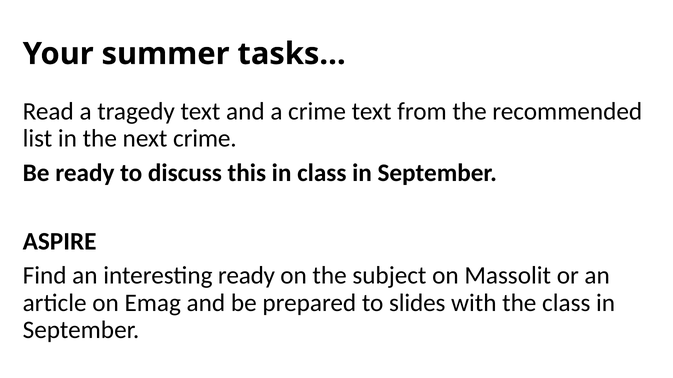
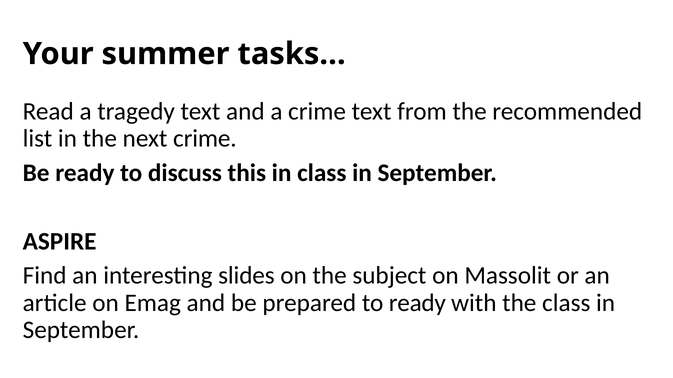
interesting ready: ready -> slides (246, 276)
to slides: slides -> ready (417, 303)
